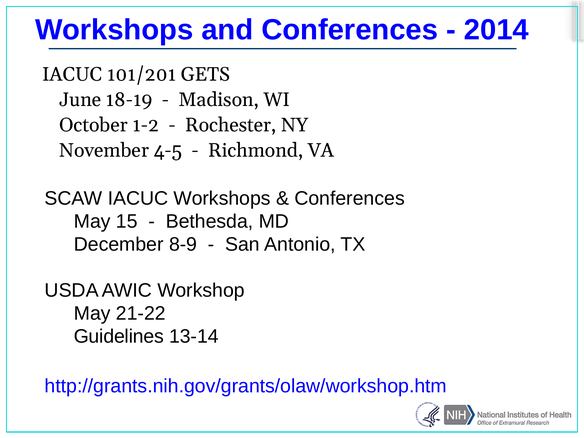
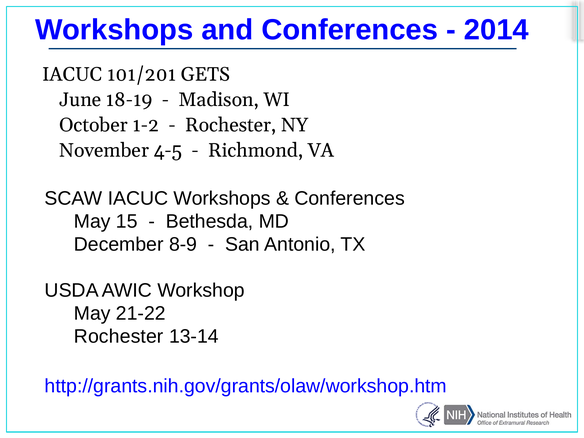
Guidelines: Guidelines -> Rochester (119, 336)
